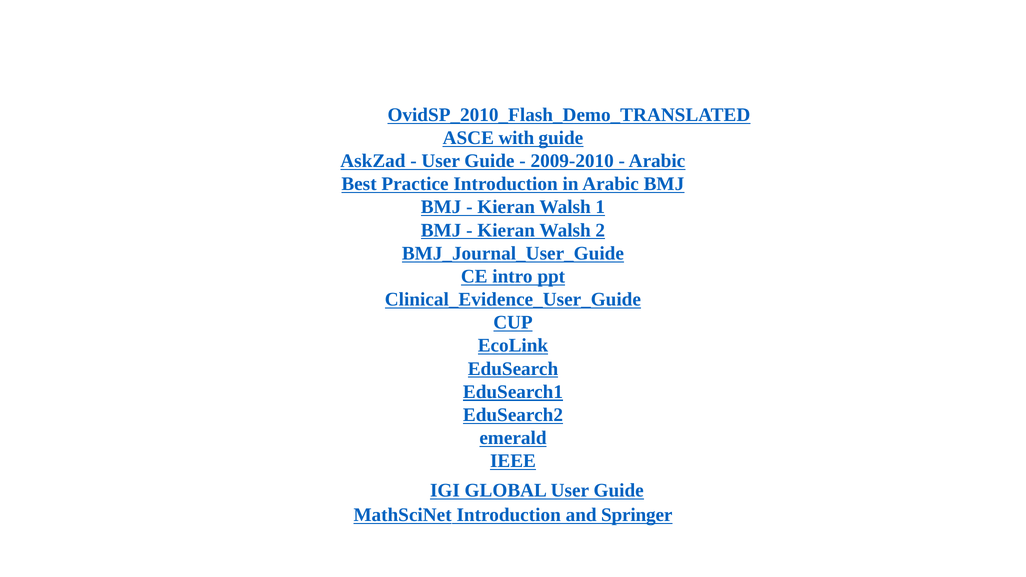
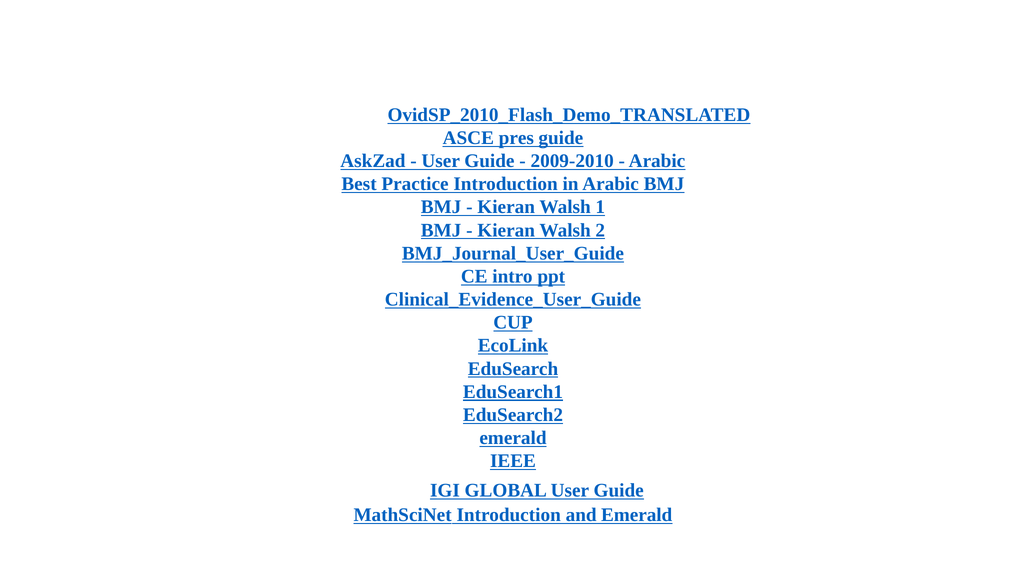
with: with -> pres (516, 138)
and Springer: Springer -> Emerald (637, 515)
